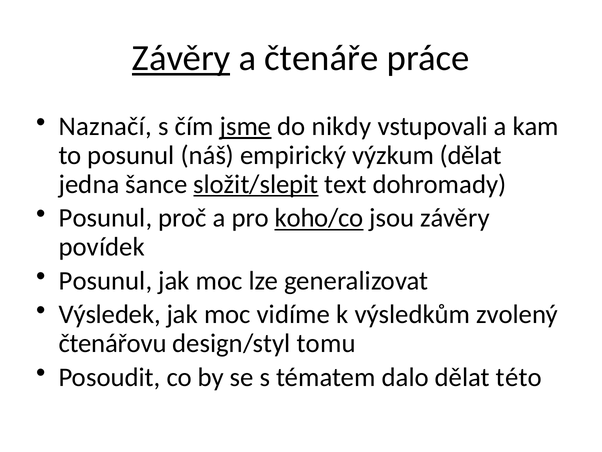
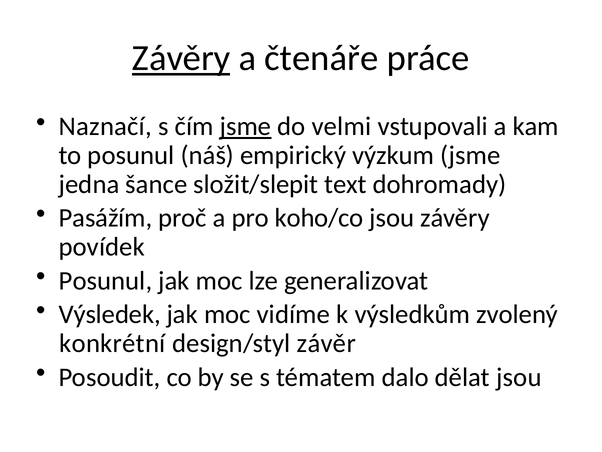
nikdy: nikdy -> velmi (342, 126)
výzkum dělat: dělat -> jsme (471, 155)
složit/slepit underline: present -> none (256, 184)
Posunul: Posunul -> Pasážím (106, 218)
koho/co underline: present -> none (319, 218)
čtenářovu: čtenářovu -> konkrétní (112, 343)
tomu: tomu -> závěr (326, 343)
dělat této: této -> jsou (519, 377)
